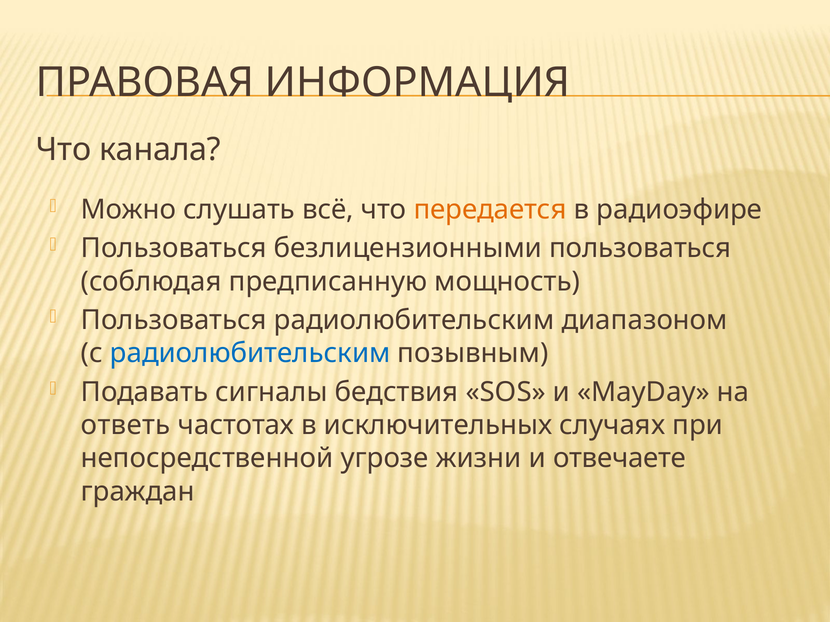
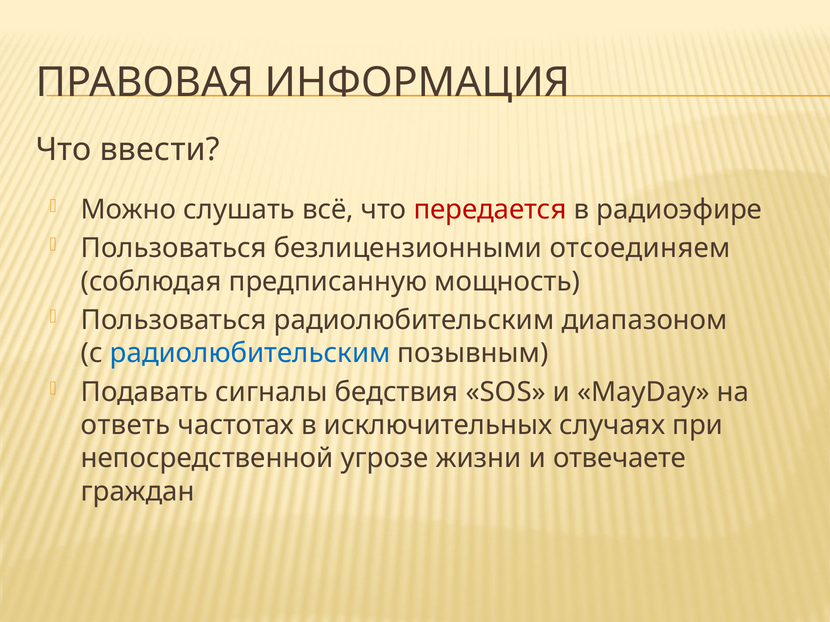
канала: канала -> ввести (160, 150)
передается colour: orange -> red (490, 210)
безлицензионными пользоваться: пользоваться -> отсоединяем (640, 248)
